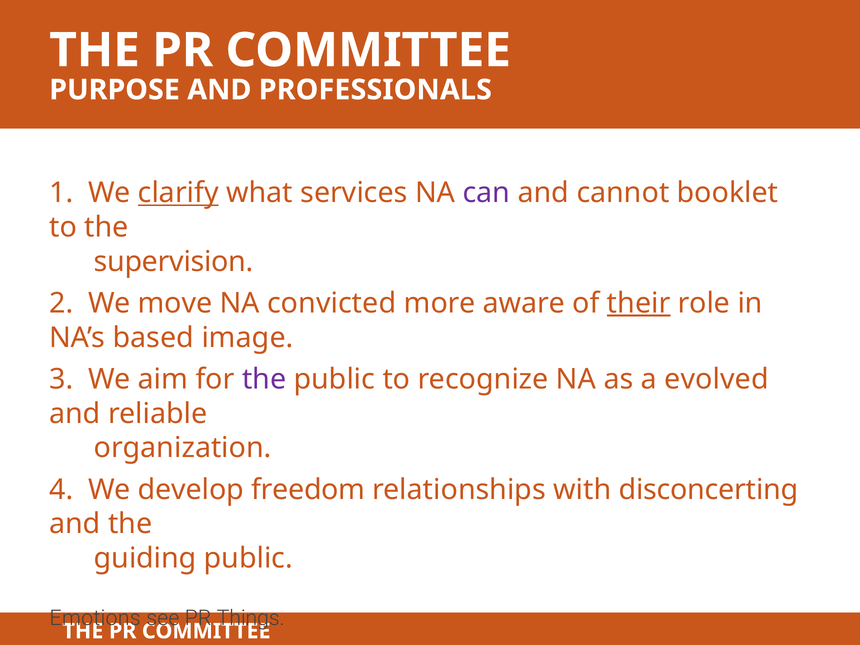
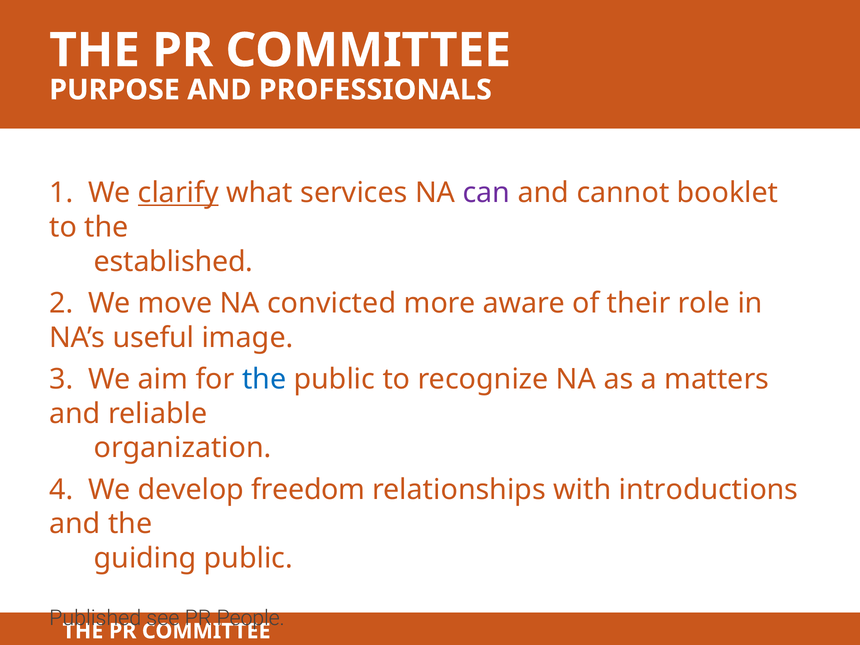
supervision: supervision -> established (174, 262)
their underline: present -> none (639, 303)
based: based -> useful (153, 338)
the colour: purple -> blue (264, 379)
evolved: evolved -> matters (717, 379)
disconcerting: disconcerting -> introductions (708, 490)
Emotions: Emotions -> Published (95, 618)
Things: Things -> People (251, 618)
